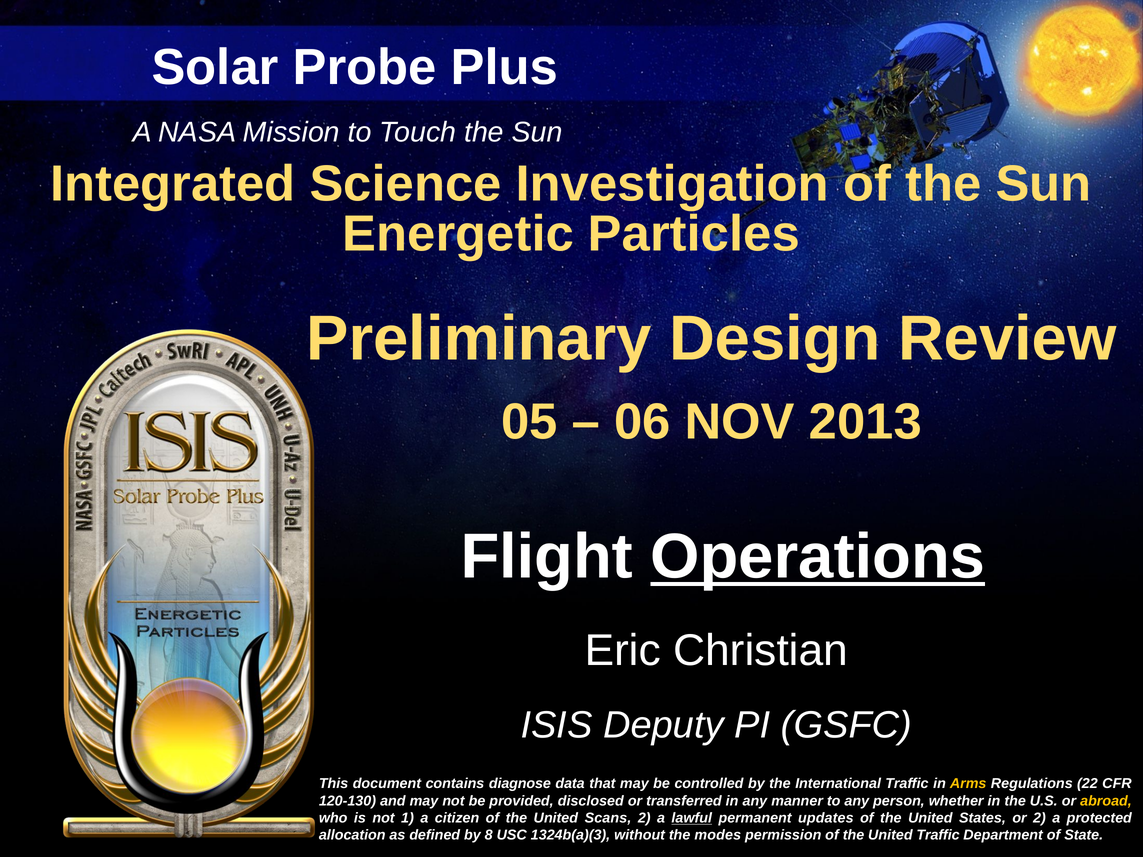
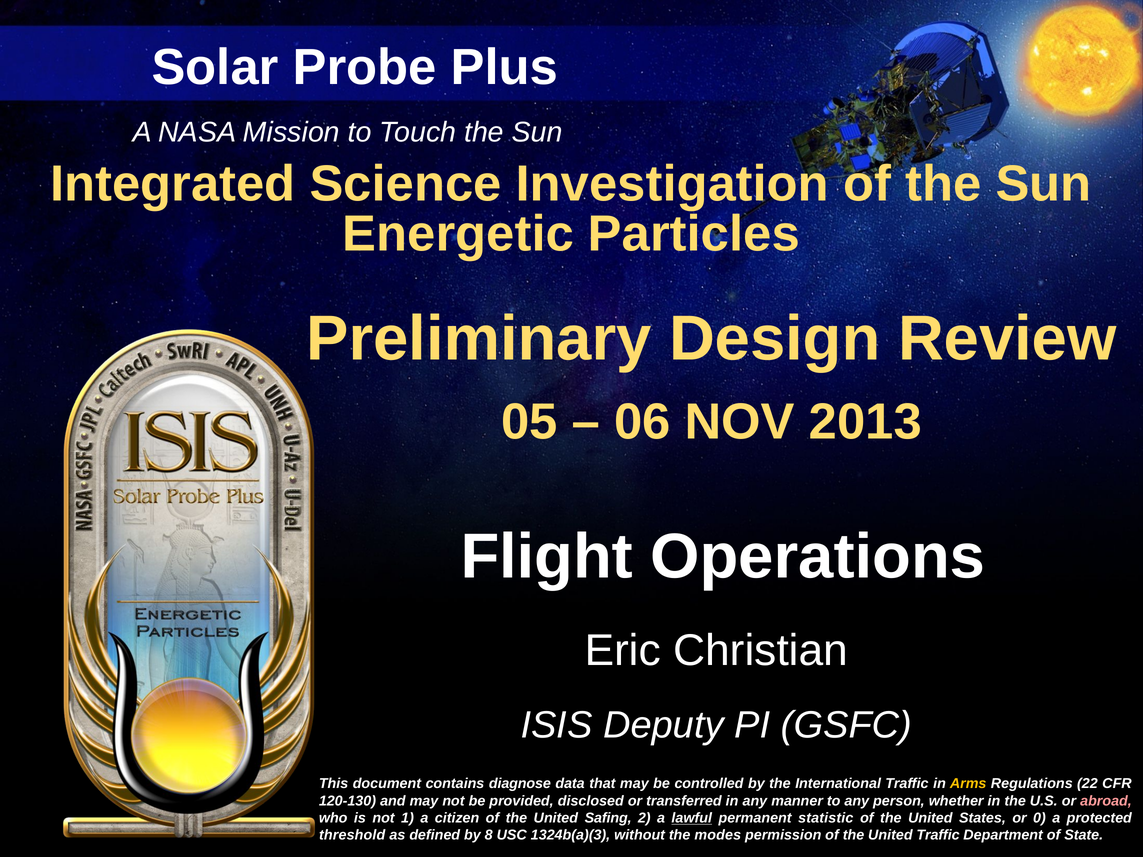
Operations underline: present -> none (818, 557)
abroad colour: yellow -> pink (1106, 801)
Scans: Scans -> Safing (608, 818)
updates: updates -> statistic (826, 818)
or 2: 2 -> 0 (1039, 818)
allocation: allocation -> threshold (352, 836)
